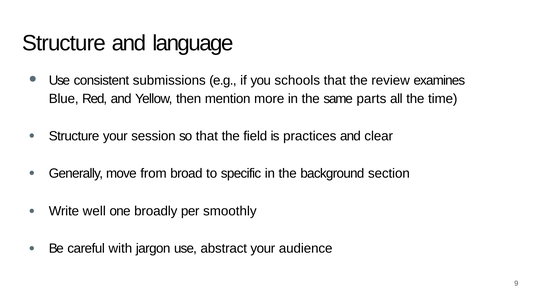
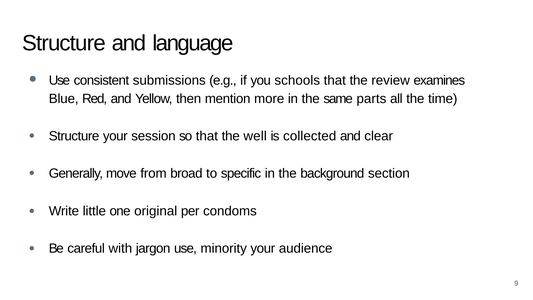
field: field -> well (255, 136)
practices: practices -> collected (310, 136)
well: well -> little (94, 211)
broadly: broadly -> original (156, 211)
smoothly: smoothly -> condoms (230, 211)
abstract: abstract -> minority (224, 248)
